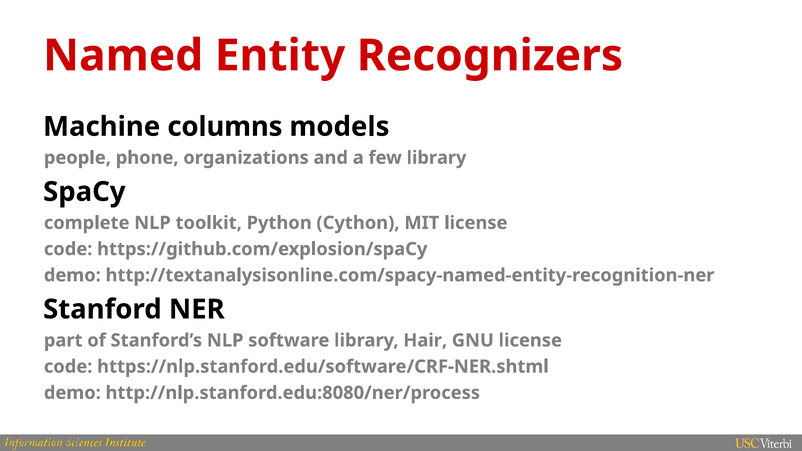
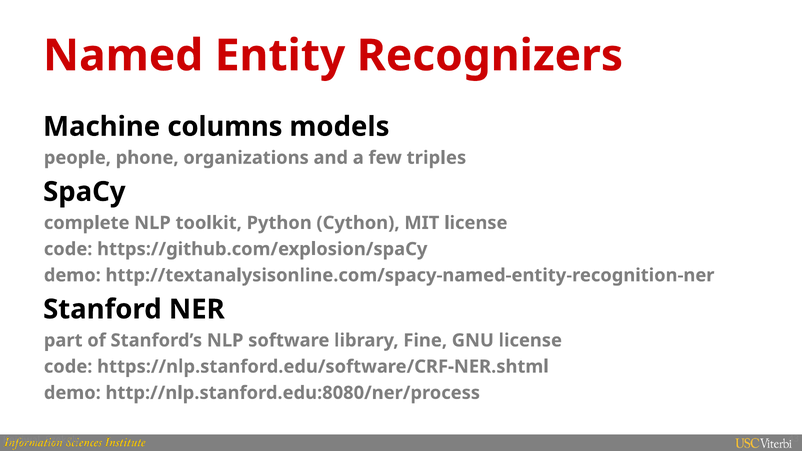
few library: library -> triples (436, 158)
Hair: Hair -> Fine (425, 341)
